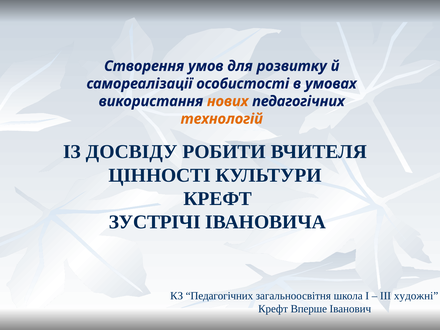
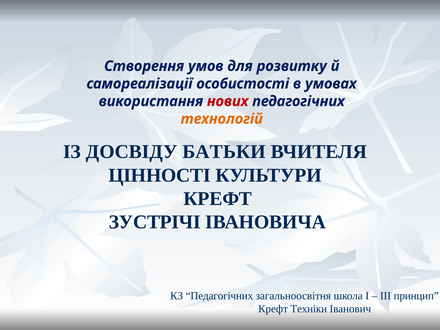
нових colour: orange -> red (228, 101)
РОБИТИ: РОБИТИ -> БАТЬКИ (224, 152)
художні: художні -> принцип (416, 296)
Вперше: Вперше -> Техніки (309, 309)
